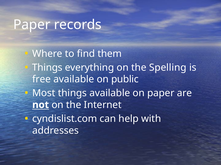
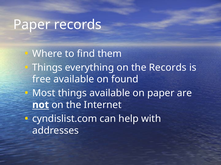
the Spelling: Spelling -> Records (168, 68)
public: public -> found (125, 80)
